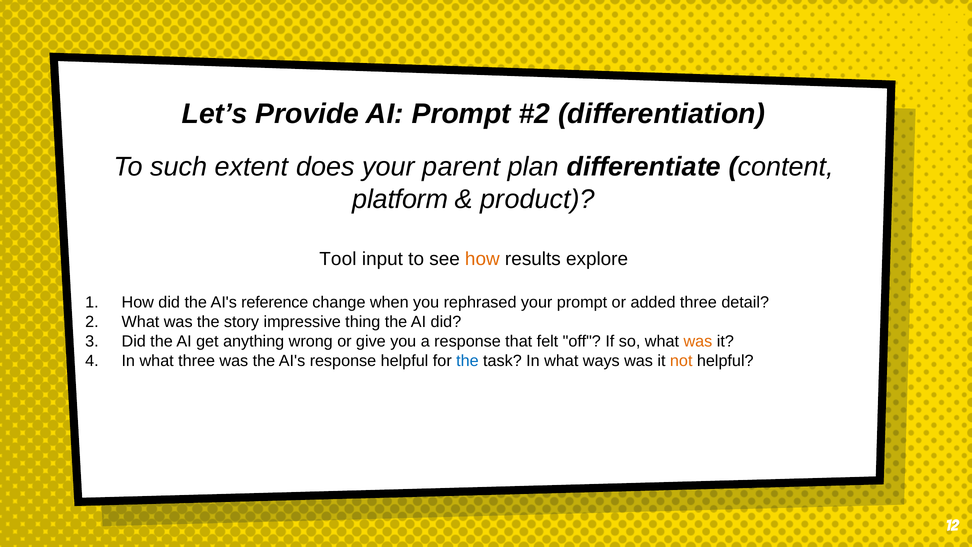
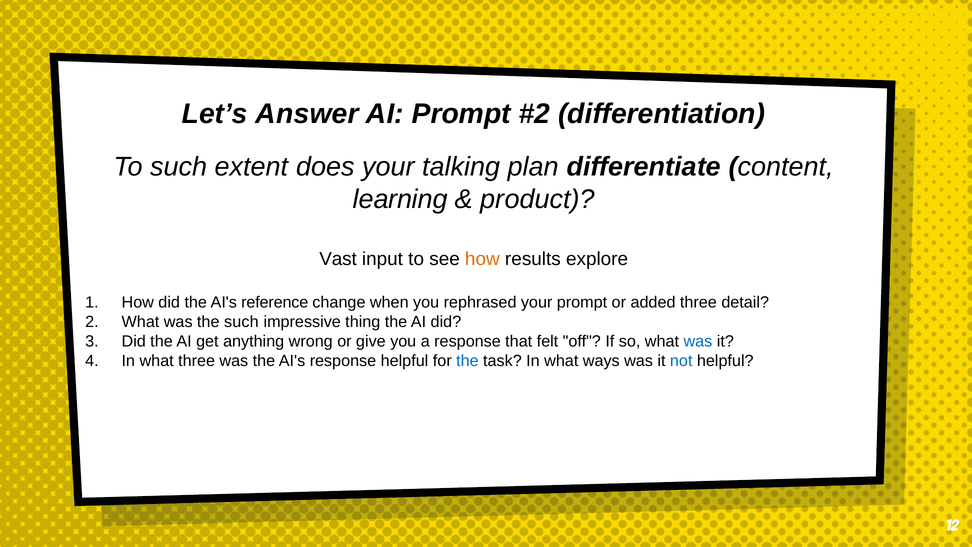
Provide: Provide -> Answer (307, 114)
parent: parent -> talking (461, 167)
platform: platform -> learning (400, 199)
Tool: Tool -> Vast (338, 259)
the story: story -> such (241, 322)
was colour: orange -> blue (698, 341)
not colour: orange -> blue (681, 361)
